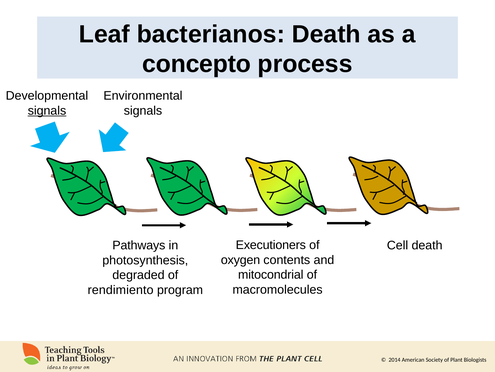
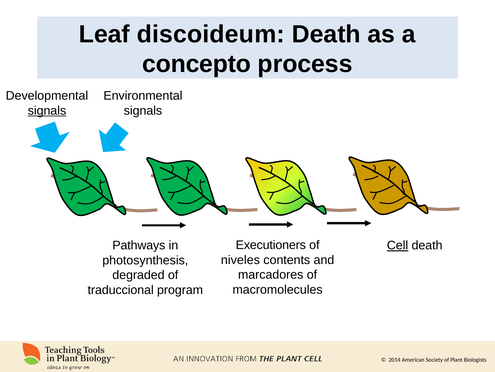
bacterianos: bacterianos -> discoideum (211, 34)
Cell underline: none -> present (398, 245)
oxygen: oxygen -> niveles (240, 259)
mitocondrial: mitocondrial -> marcadores (271, 274)
rendimiento: rendimiento -> traduccional (121, 290)
